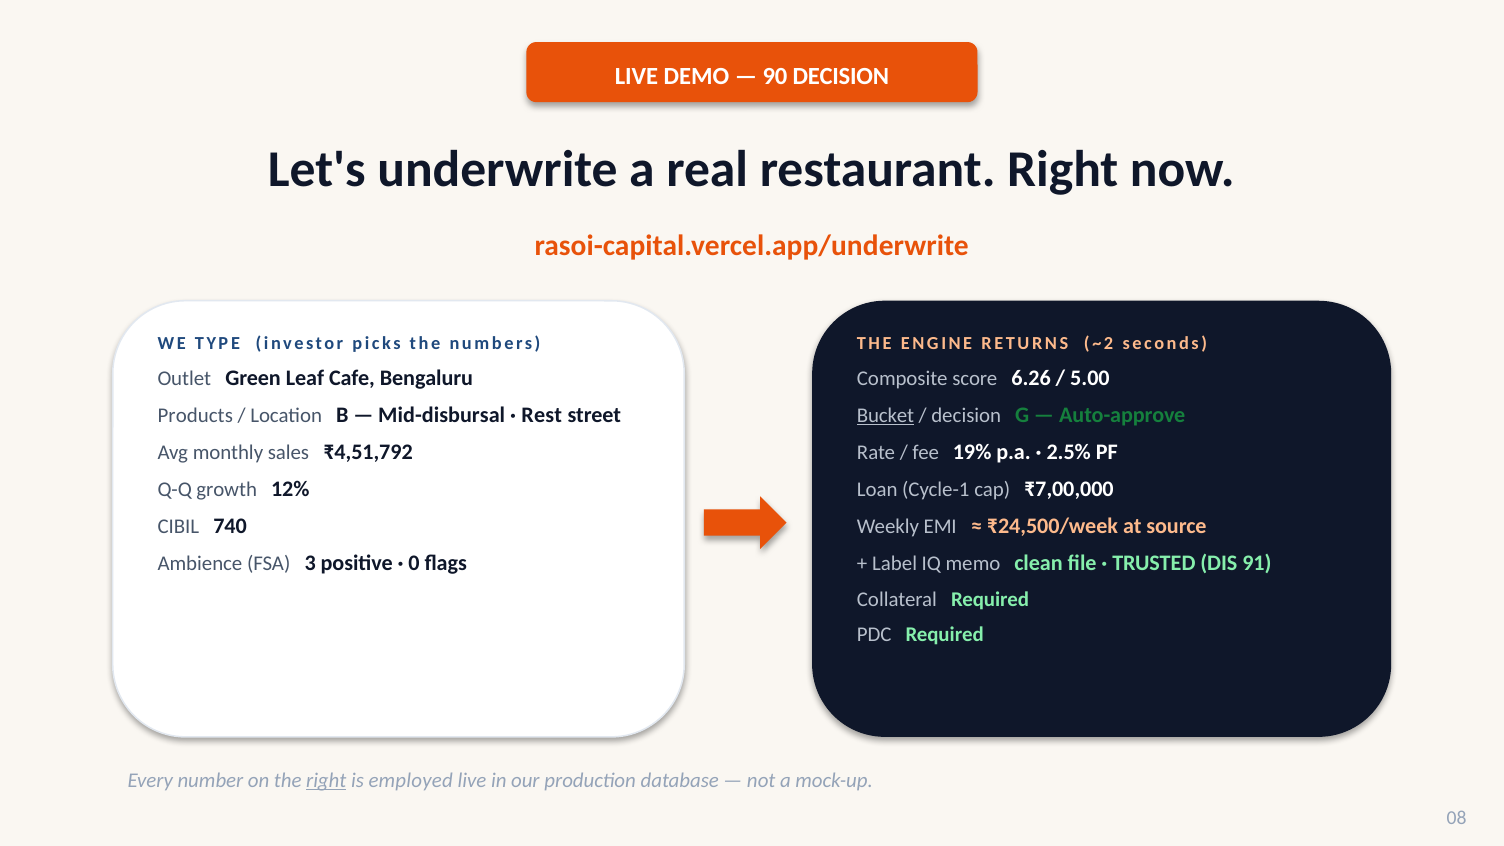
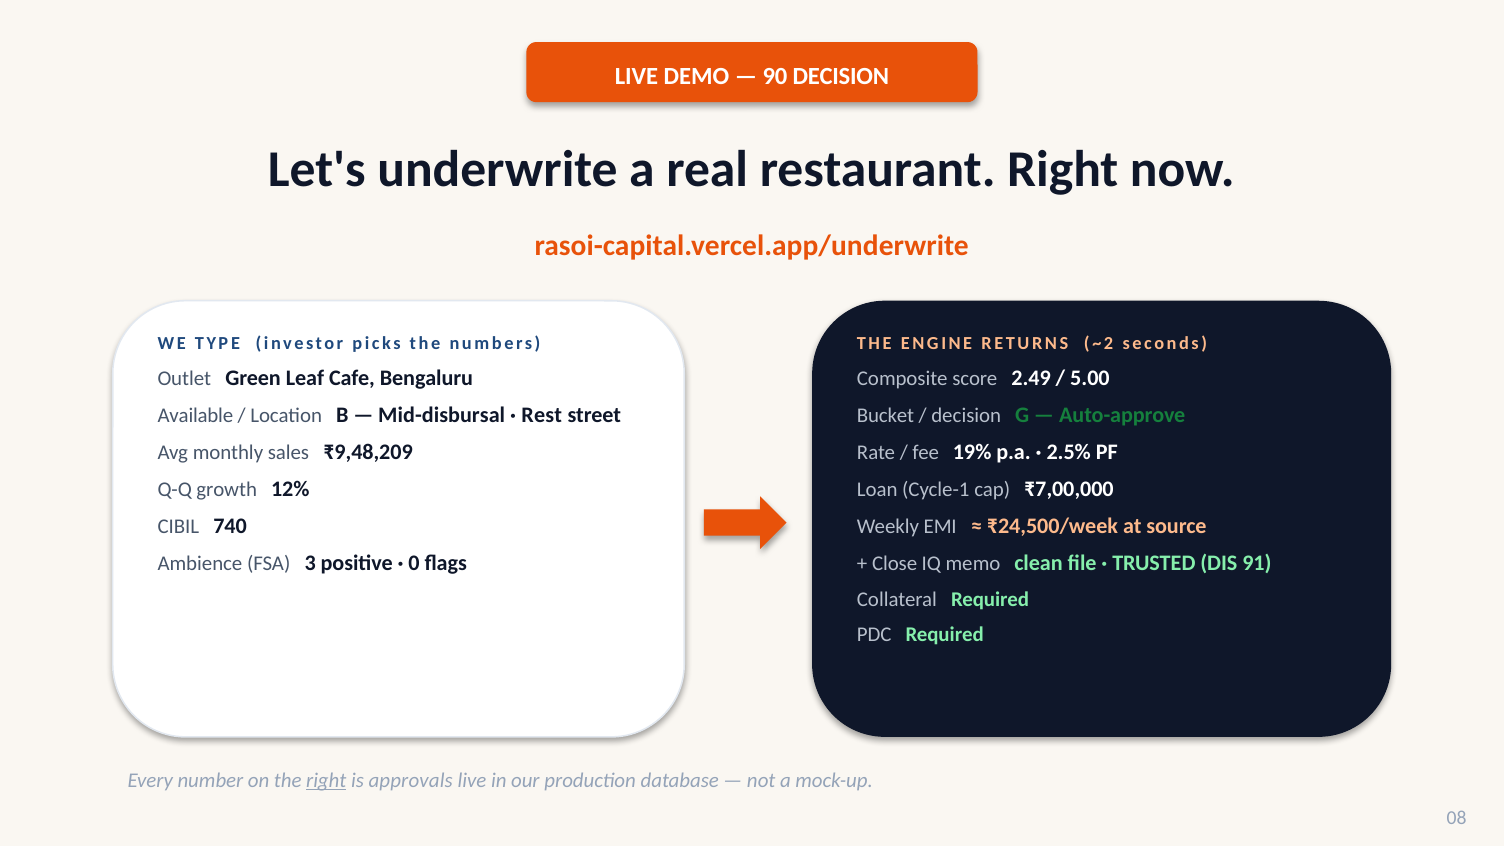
6.26: 6.26 -> 2.49 (1031, 378)
Products: Products -> Available (195, 416)
Bucket underline: present -> none (886, 416)
₹4,51,792: ₹4,51,792 -> ₹9,48,209 (368, 452)
Label: Label -> Close (895, 564)
employed: employed -> approvals (411, 781)
